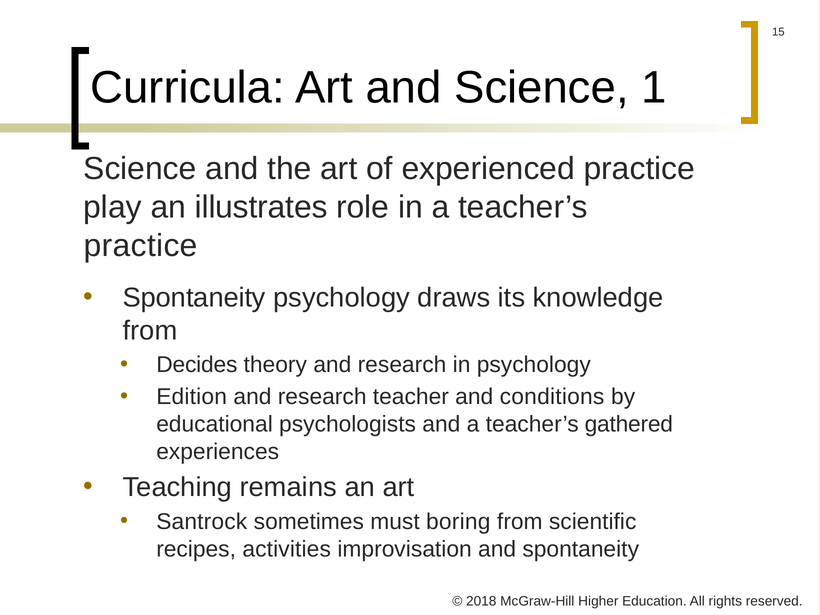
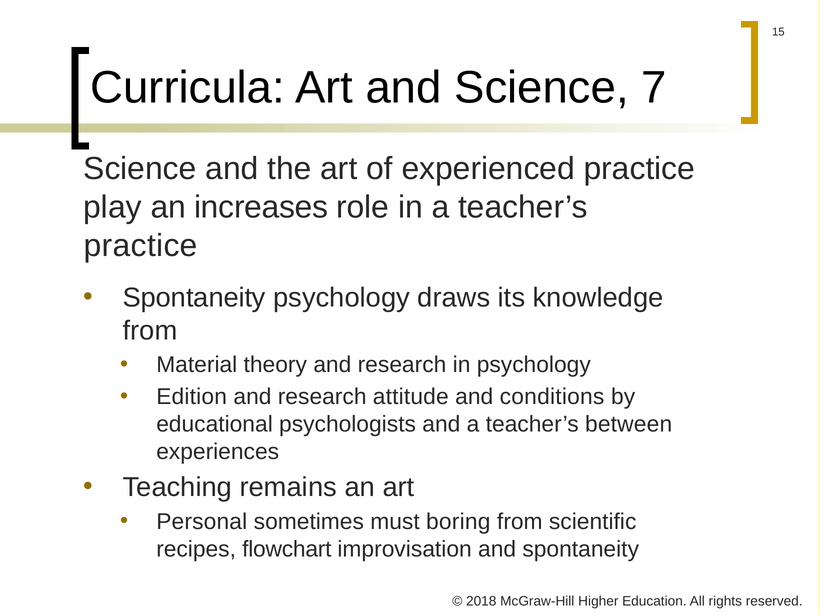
1: 1 -> 7 (654, 88)
illustrates: illustrates -> increases (261, 207)
Decides: Decides -> Material (197, 365)
teacher: teacher -> attitude (411, 397)
gathered: gathered -> between (629, 424)
Santrock: Santrock -> Personal (202, 522)
activities: activities -> flowchart (287, 549)
